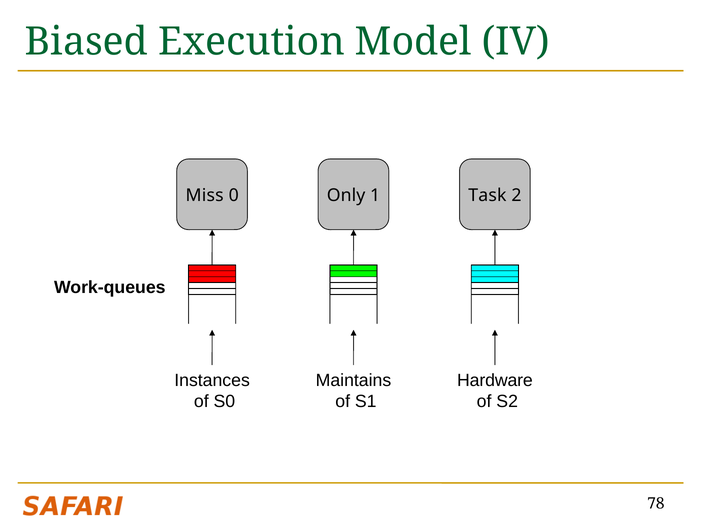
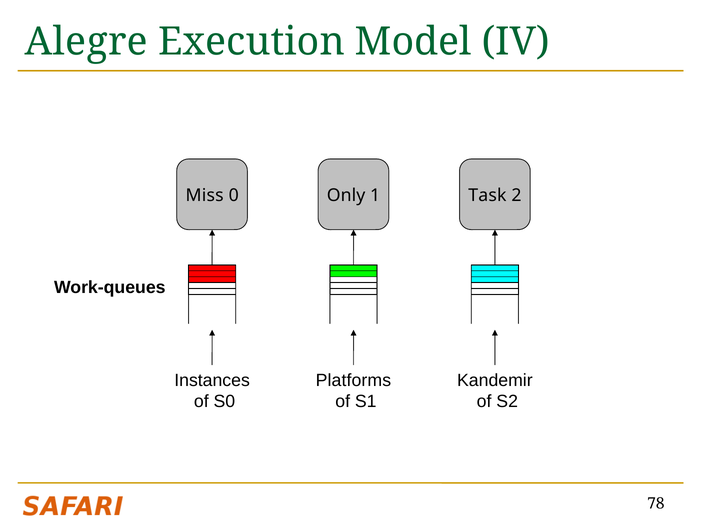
Biased: Biased -> Alegre (86, 42)
Maintains: Maintains -> Platforms (353, 381)
Hardware: Hardware -> Kandemir (495, 381)
